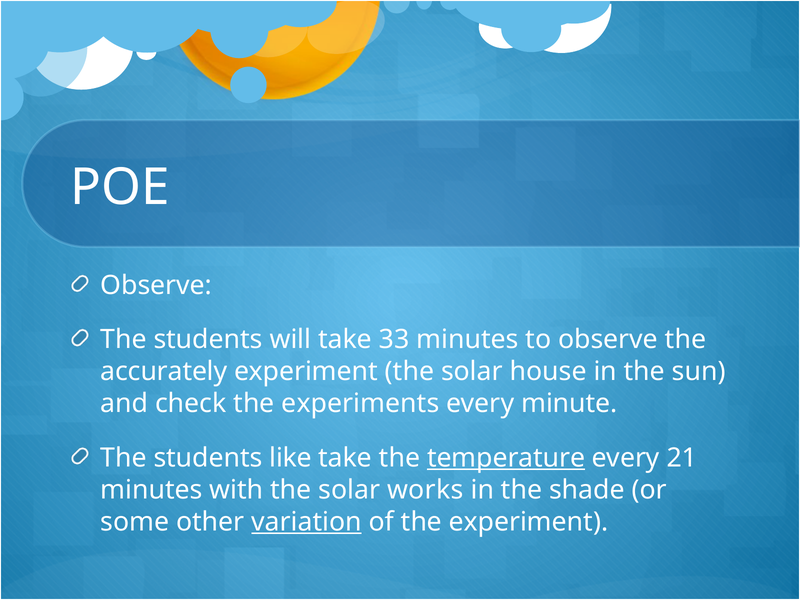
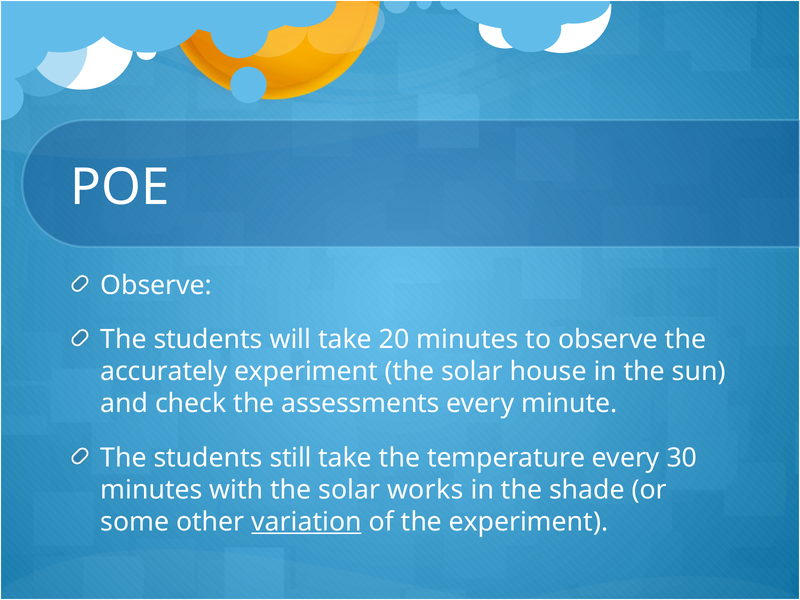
33: 33 -> 20 (394, 340)
experiments: experiments -> assessments (361, 404)
like: like -> still (291, 458)
temperature underline: present -> none (506, 458)
21: 21 -> 30 (682, 458)
